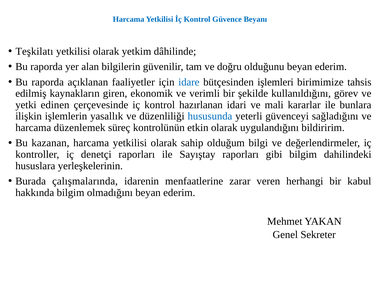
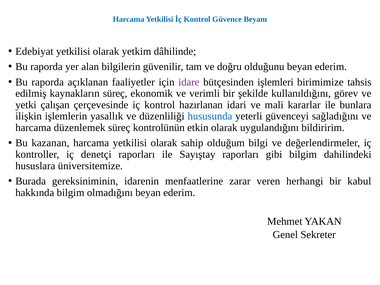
Teşkilatı: Teşkilatı -> Edebiyat (34, 51)
idare colour: blue -> purple (189, 82)
kaynakların giren: giren -> süreç (115, 93)
edinen: edinen -> çalışan (55, 105)
yerleşkelerinin: yerleşkelerinin -> üniversitemize (90, 166)
çalışmalarında: çalışmalarında -> gereksiniminin (85, 181)
